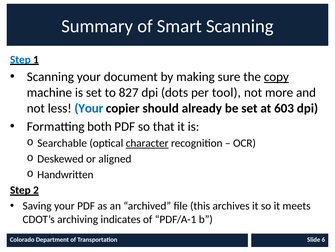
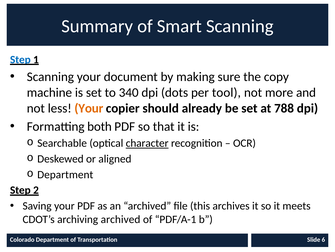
copy underline: present -> none (276, 77)
827: 827 -> 340 (129, 92)
Your colour: blue -> orange (89, 108)
603: 603 -> 788 (284, 108)
Handwritten: Handwritten -> Department (65, 174)
archiving indicates: indicates -> archived (121, 219)
